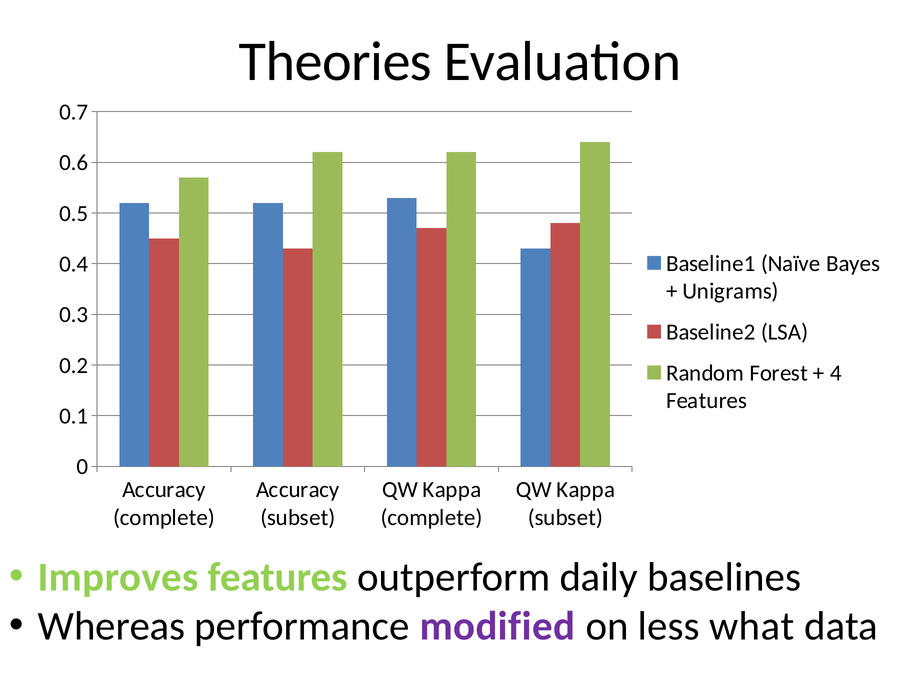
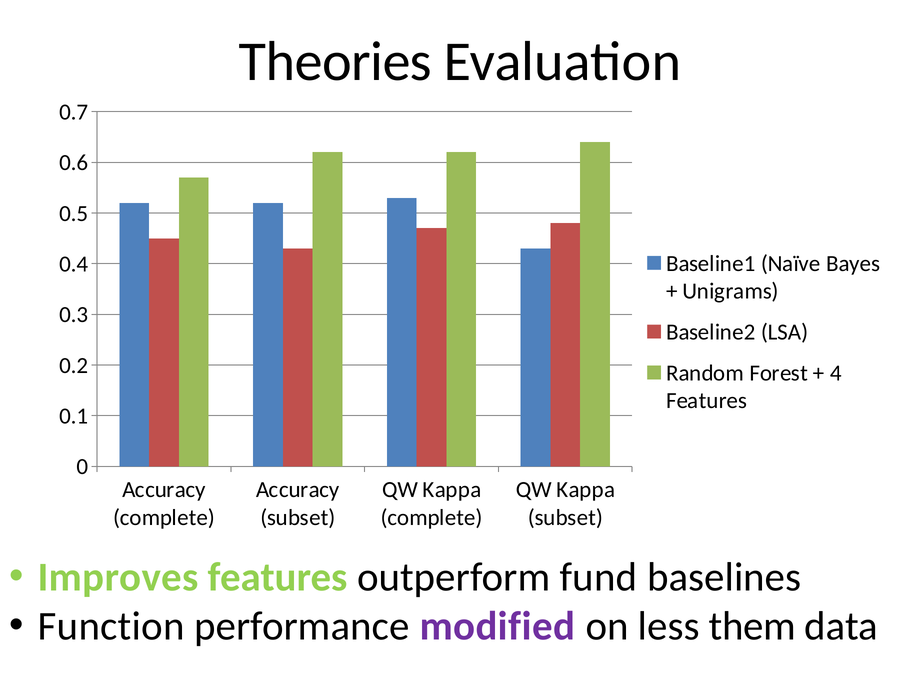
daily: daily -> fund (598, 577)
Whereas: Whereas -> Function (111, 626)
what: what -> them (752, 626)
